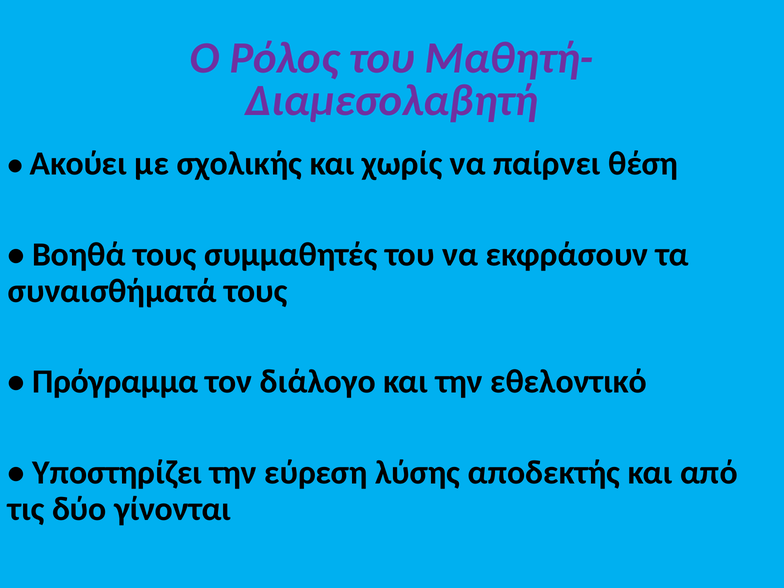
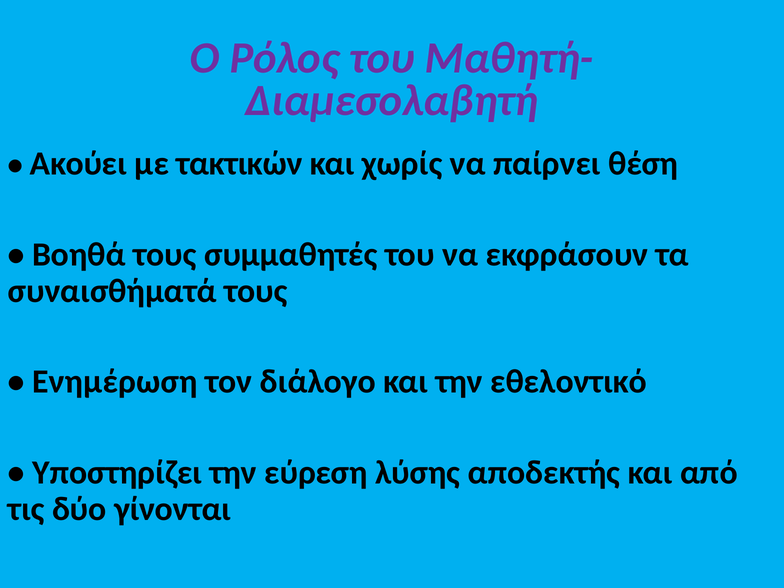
σχολικής: σχολικής -> τακτικών (239, 164)
Πρόγραμμα: Πρόγραμμα -> Ενημέρωση (115, 382)
